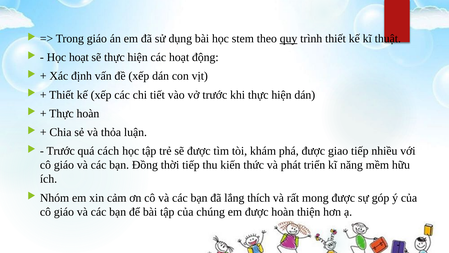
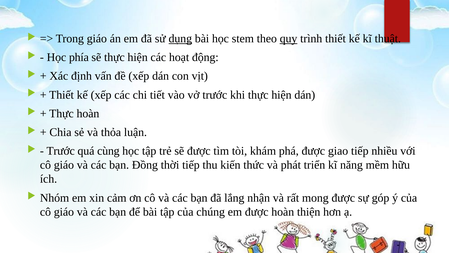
dụng underline: none -> present (180, 39)
Học hoạt: hoạt -> phía (79, 57)
cách: cách -> cùng (108, 151)
thích: thích -> nhận (259, 198)
